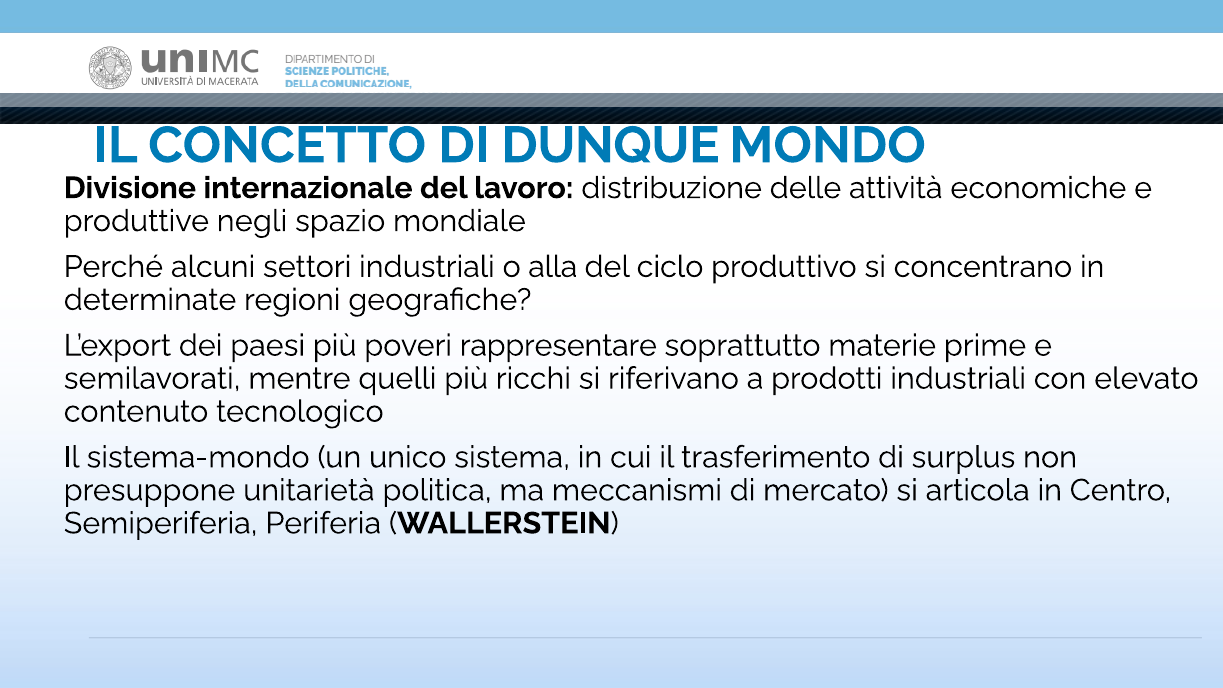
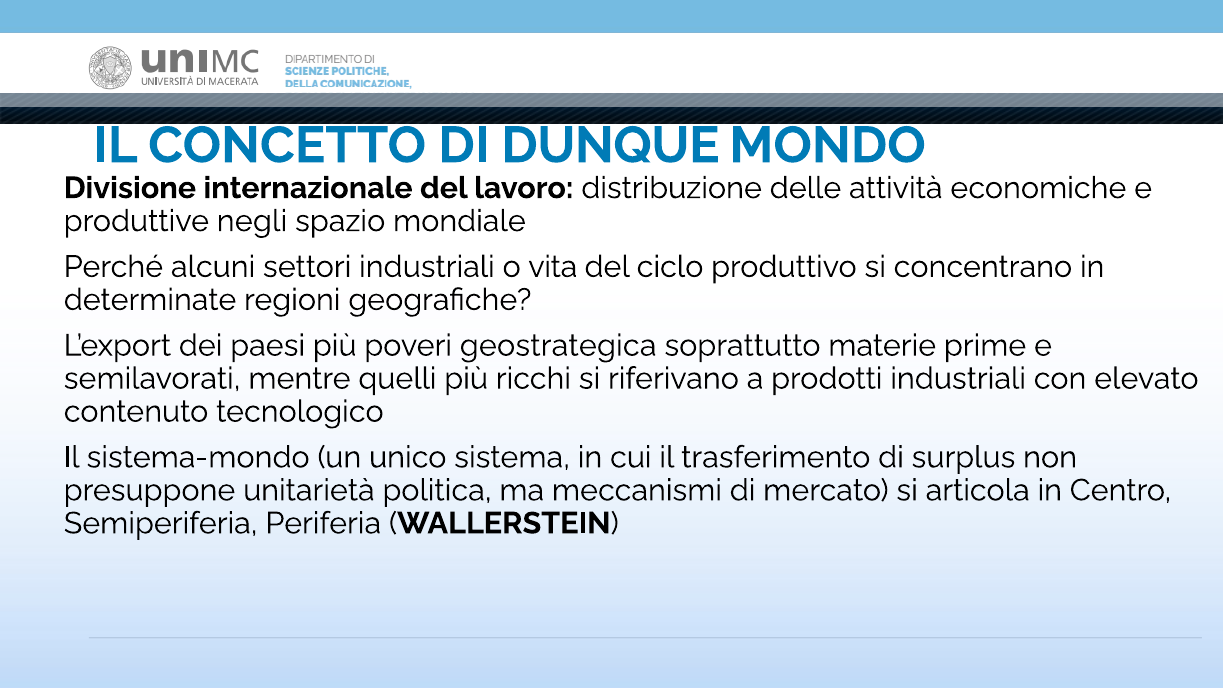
alla: alla -> vita (553, 267)
rappresentare: rappresentare -> geostrategica (558, 346)
